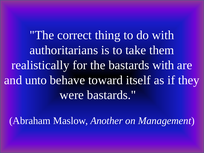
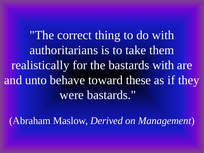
itself: itself -> these (138, 80)
Another: Another -> Derived (107, 121)
